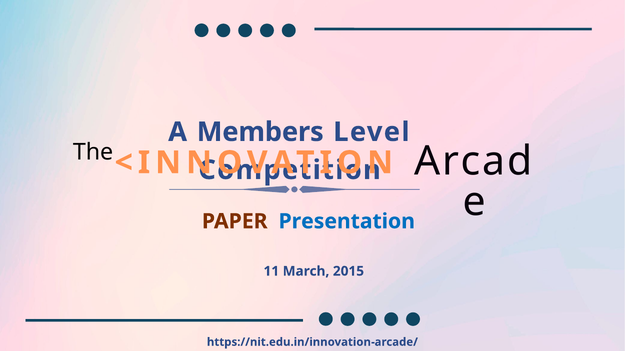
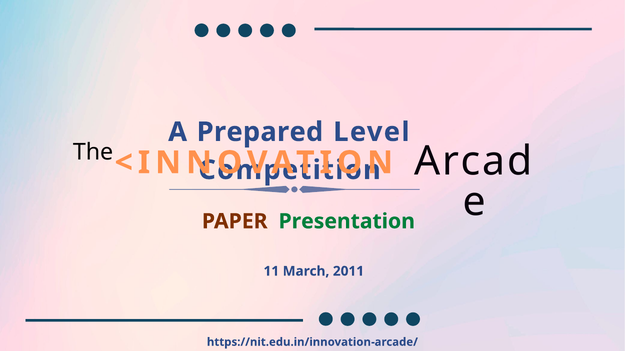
Members: Members -> Prepared (260, 132)
Presentation colour: blue -> green (347, 222)
2015: 2015 -> 2011 (348, 272)
